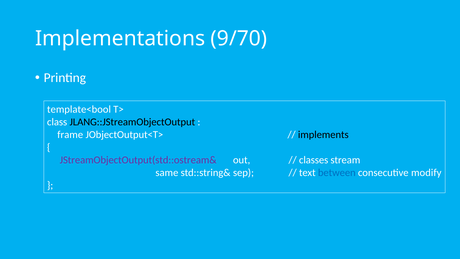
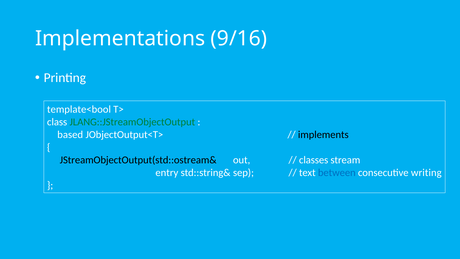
9/70: 9/70 -> 9/16 (239, 39)
JLANG::JStreamObjectOutput colour: black -> green (132, 122)
frame: frame -> based (70, 135)
JStreamObjectOutput(std::ostream& colour: purple -> black (138, 160)
same: same -> entry (167, 173)
modify: modify -> writing (426, 173)
